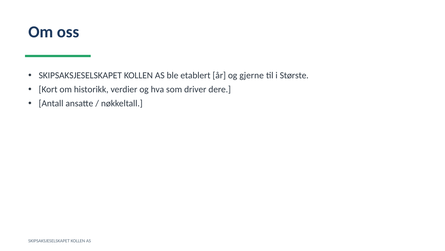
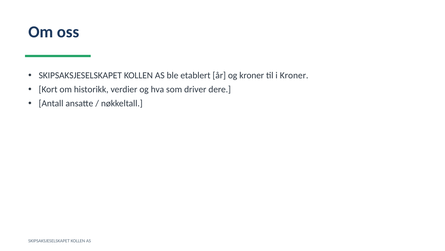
og gjerne: gjerne -> kroner (252, 75)
i Største: Største -> Kroner (294, 75)
